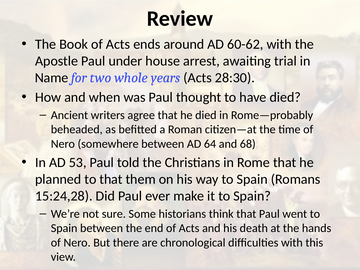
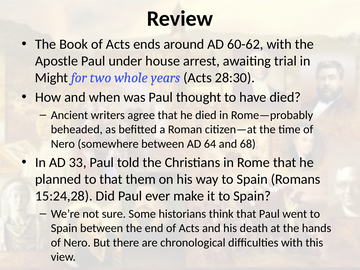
Name: Name -> Might (52, 78)
53: 53 -> 33 (78, 162)
